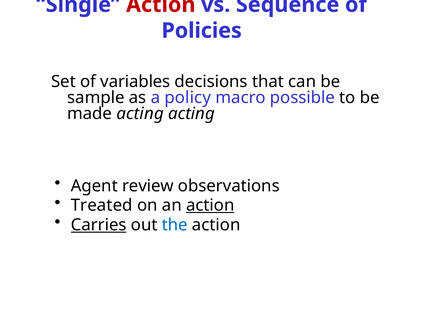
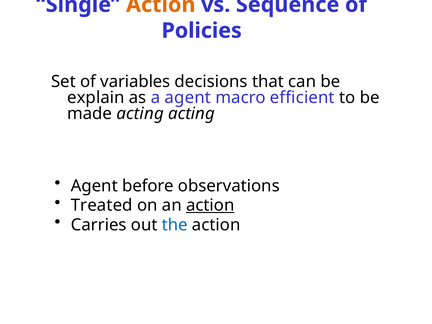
Action colour: red -> orange (161, 5)
sample: sample -> explain (96, 98)
a policy: policy -> agent (188, 98)
possible: possible -> efficient (302, 98)
review: review -> before (148, 186)
Carries underline: present -> none (99, 225)
